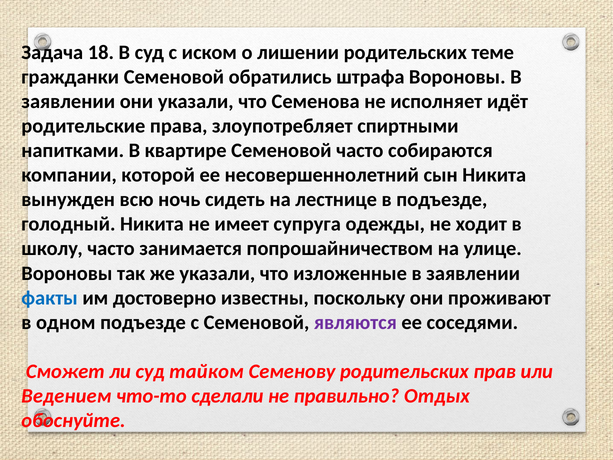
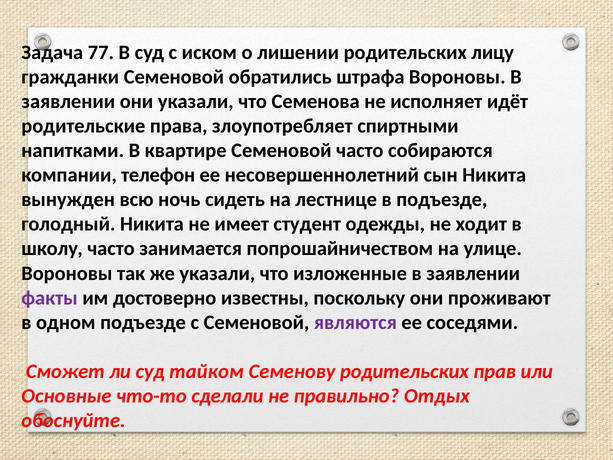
18: 18 -> 77 (101, 52)
теме: теме -> лицу (493, 52)
которой: которой -> телефон (158, 175)
супруга: супруга -> студент (307, 224)
факты colour: blue -> purple (50, 298)
Ведением: Ведением -> Основные (66, 396)
